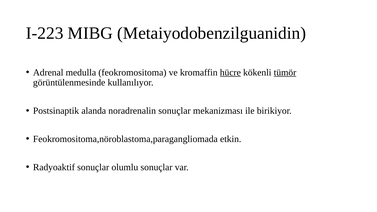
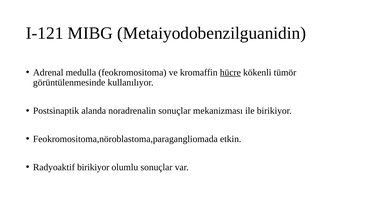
I-223: I-223 -> I-121 (45, 33)
tümör underline: present -> none (285, 72)
Radyoaktif sonuçlar: sonuçlar -> birikiyor (93, 167)
